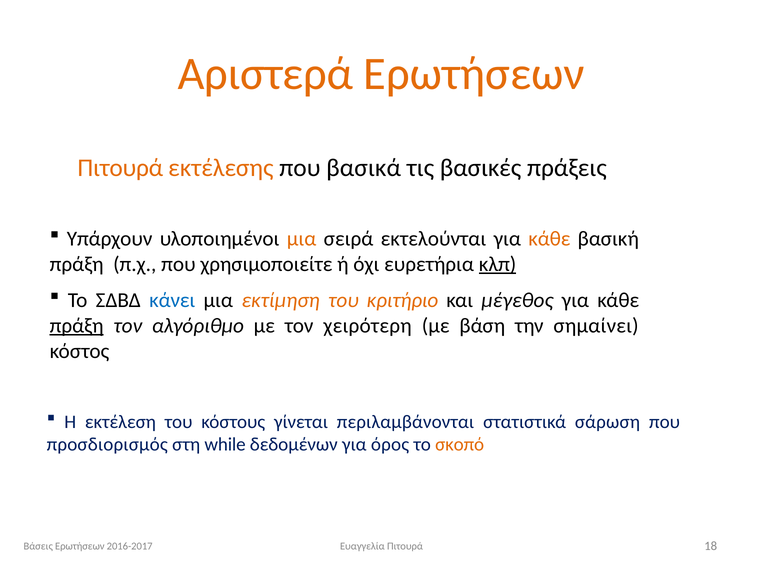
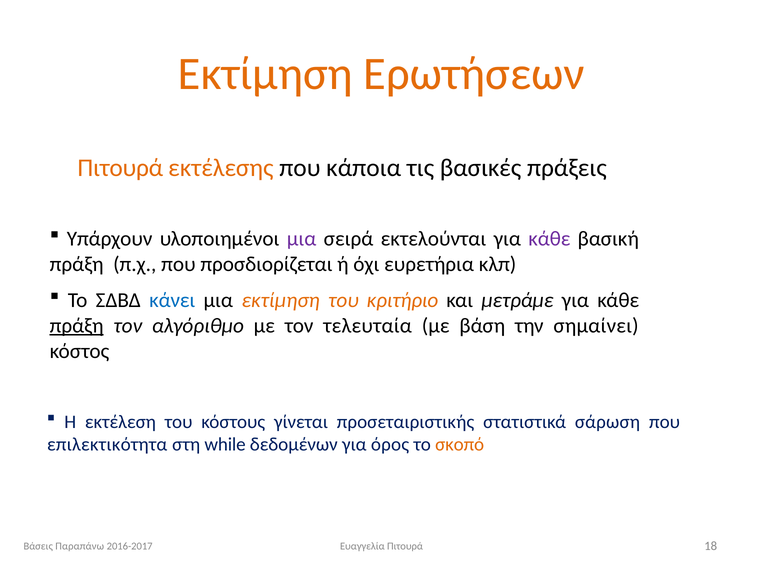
Αριστερά: Αριστερά -> Εκτίμηση (265, 74)
βασικά: βασικά -> κάποια (364, 168)
μια colour: orange -> purple (302, 239)
κάθε colour: orange -> purple (549, 239)
χρησιμοποιείτε: χρησιμοποιείτε -> προσδιορίζεται (266, 264)
κλπ underline: present -> none (498, 264)
μέγεθος: μέγεθος -> μετράμε (517, 300)
χειρότερη: χειρότερη -> τελευταία (368, 326)
περιλαμβάνονται: περιλαμβάνονται -> προσεταιριστικής (406, 422)
προσδιορισμός: προσδιορισμός -> επιλεκτικότητα (107, 445)
Βάσεις Ερωτήσεων: Ερωτήσεων -> Παραπάνω (80, 546)
